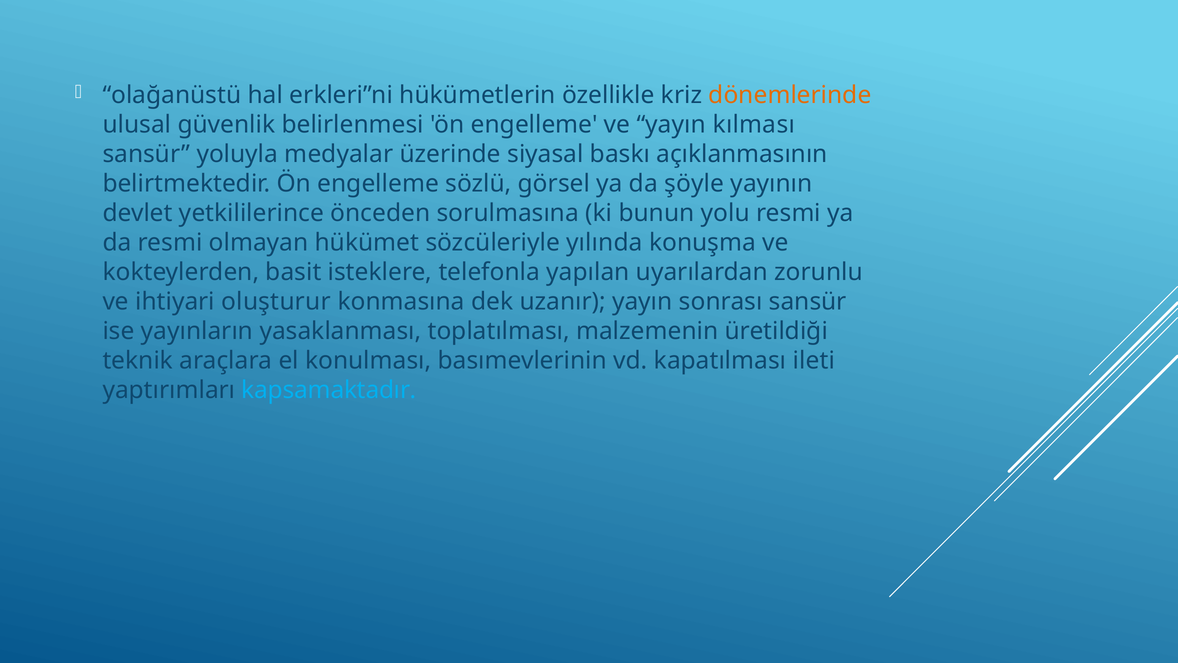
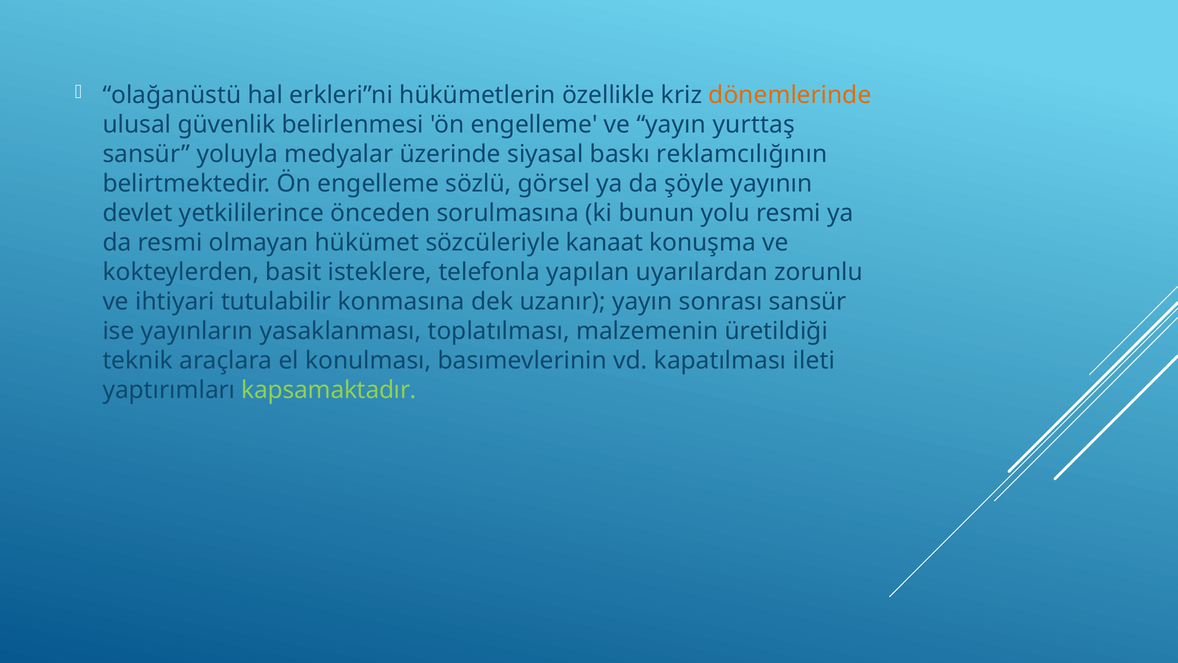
kılması: kılması -> yurttaş (754, 125)
açıklanmasının: açıklanmasının -> reklamcılığının (742, 154)
yılında: yılında -> kanaat (605, 243)
oluşturur: oluşturur -> tutulabilir (276, 302)
kapsamaktadır colour: light blue -> light green (329, 390)
